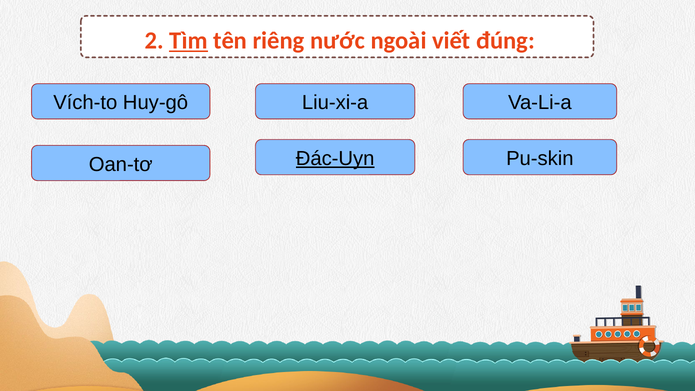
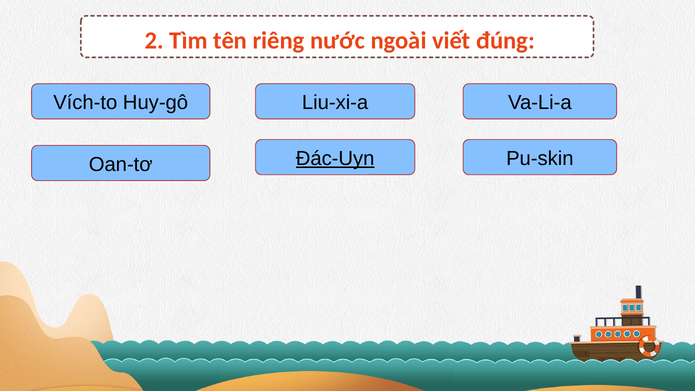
Tìm underline: present -> none (188, 41)
